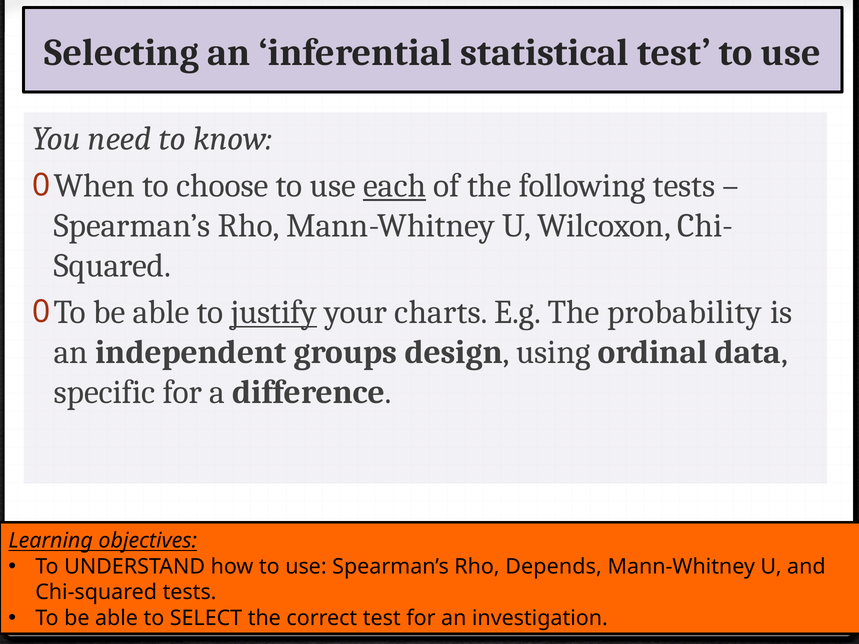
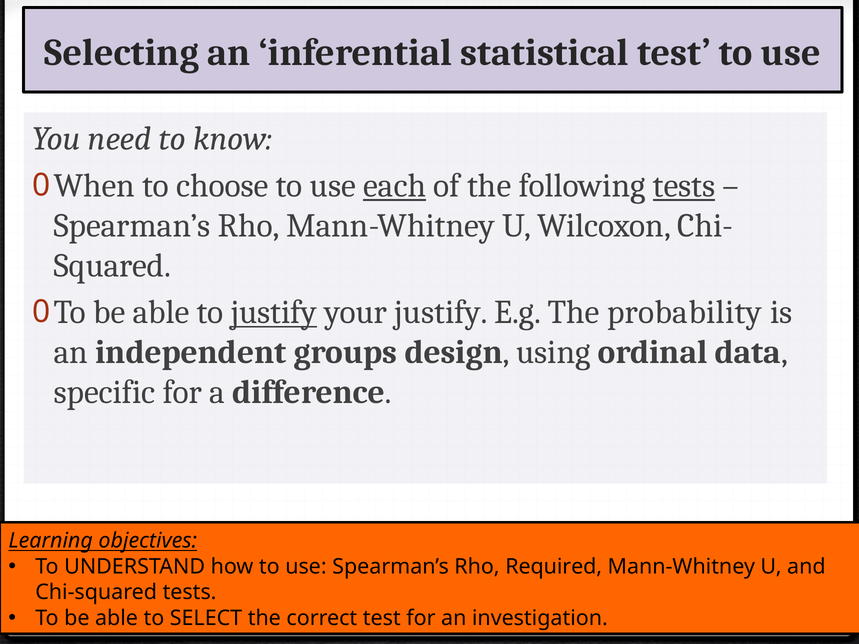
tests underline: none -> present (684, 186)
your charts: charts -> justify (441, 312)
Depends: Depends -> Required (554, 567)
